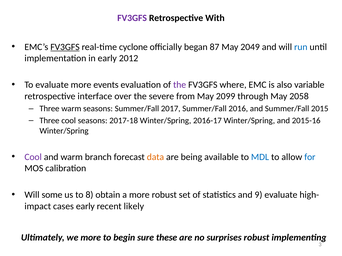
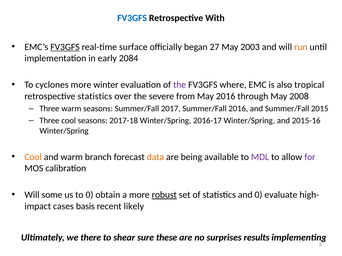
FV3GFS colour: purple -> blue (132, 18)
cyclone: cyclone -> surface (133, 47)
87: 87 -> 27 (215, 47)
2049: 2049 -> 2003 (250, 47)
run colour: blue -> orange (301, 47)
2012: 2012 -> 2084 (129, 58)
To evaluate: evaluate -> cyclones (52, 85)
events: events -> winter (106, 85)
variable: variable -> tropical (309, 85)
retrospective interface: interface -> statistics (95, 96)
May 2099: 2099 -> 2016 (226, 96)
2058: 2058 -> 2008 (299, 96)
Cool colour: purple -> orange (33, 157)
MDL colour: blue -> purple (260, 157)
for colour: blue -> purple (310, 157)
to 8: 8 -> 0 (89, 195)
robust underline: none -> present (164, 195)
and 9: 9 -> 0 (258, 195)
cases early: early -> basis (85, 207)
we more: more -> there (91, 238)
begin: begin -> shear (124, 238)
surprises robust: robust -> results (257, 238)
